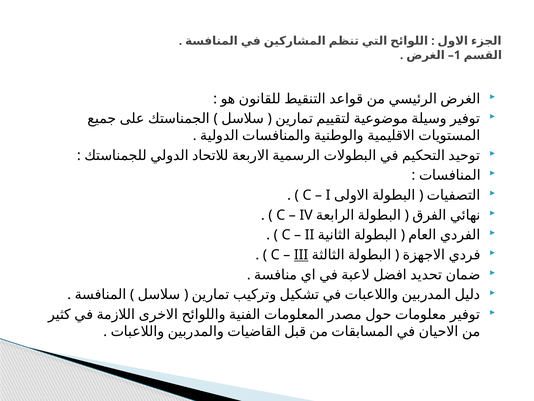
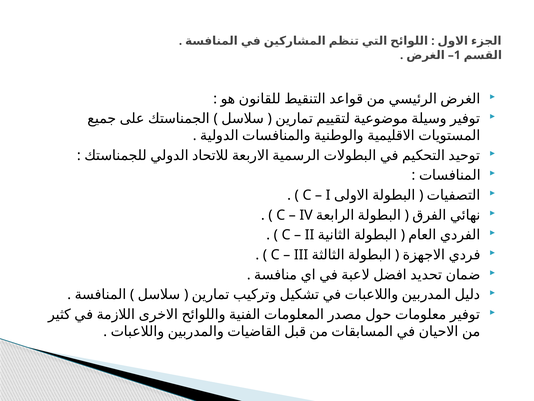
III underline: present -> none (301, 255)
